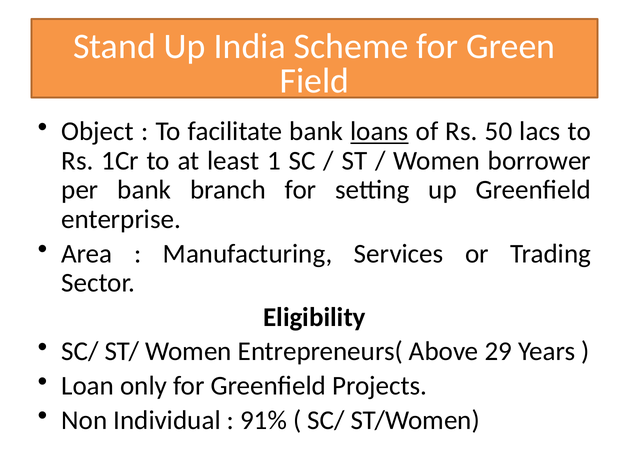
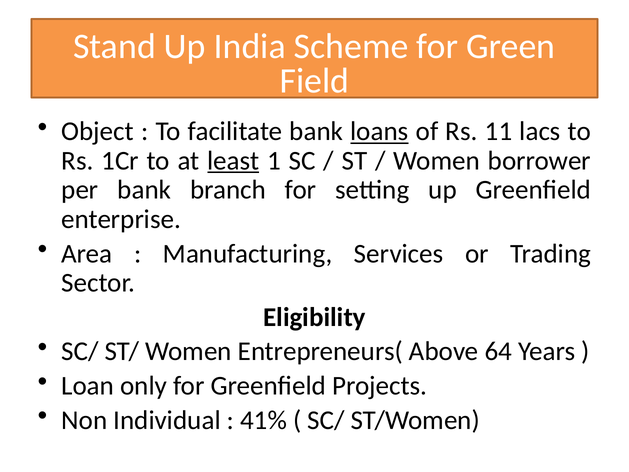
50: 50 -> 11 (499, 131)
least underline: none -> present (233, 161)
29: 29 -> 64 (498, 351)
91%: 91% -> 41% (264, 420)
